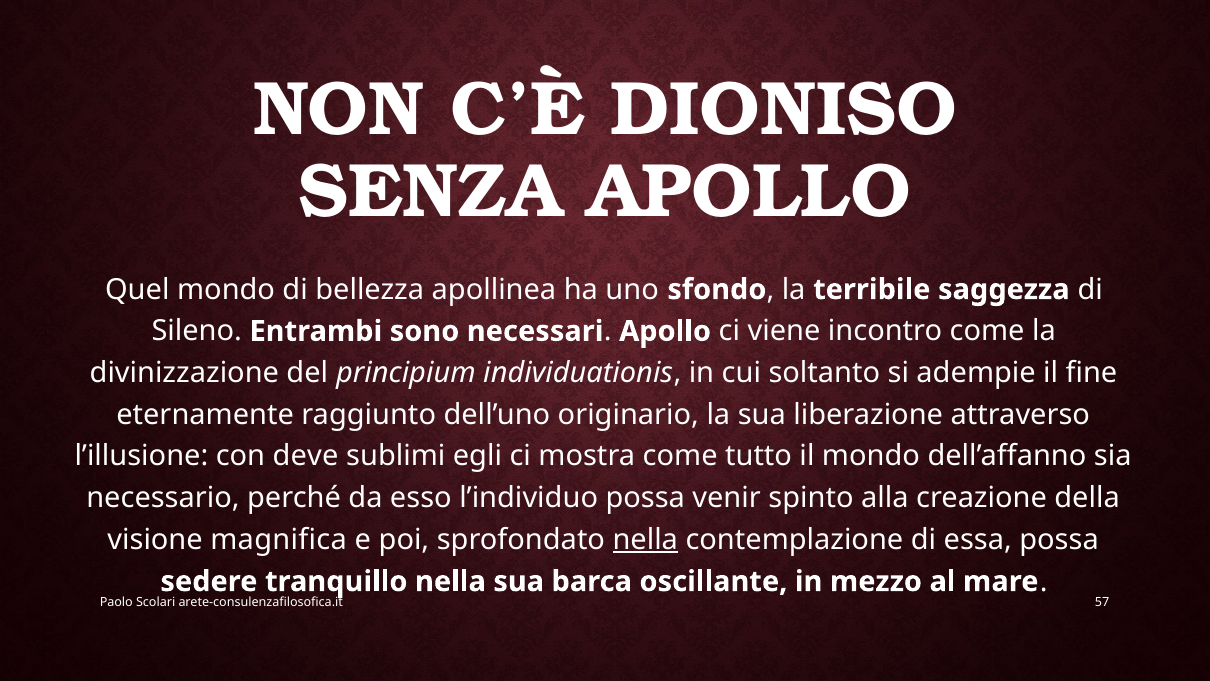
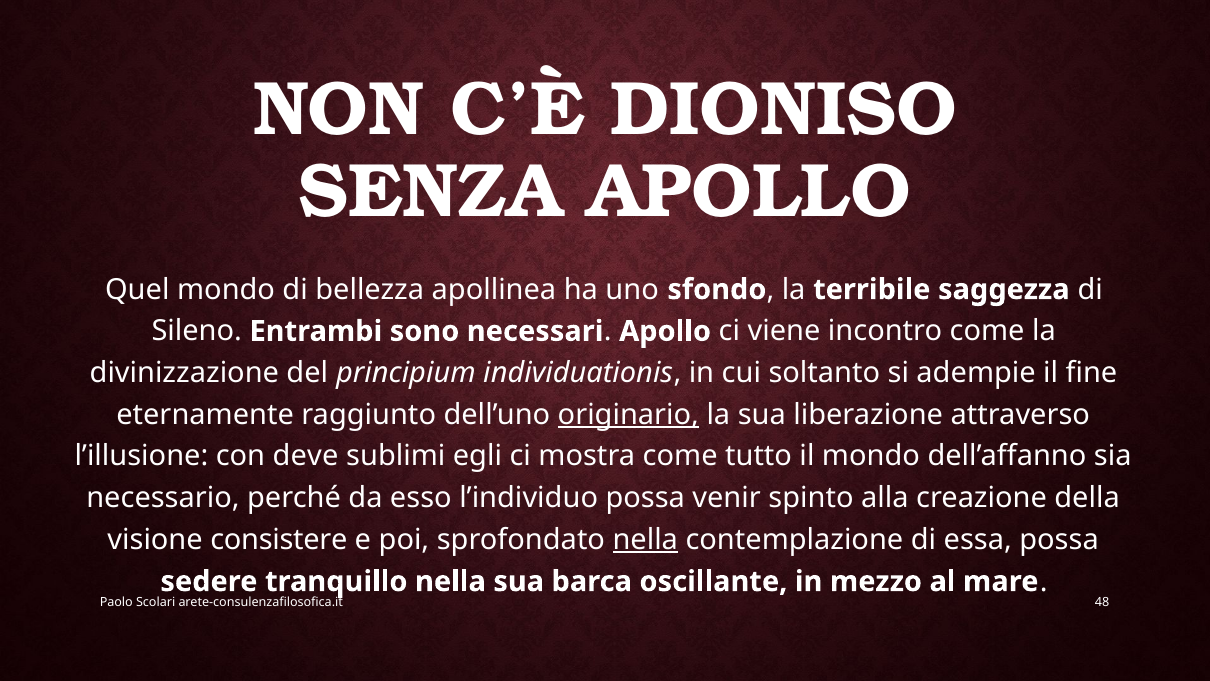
originario underline: none -> present (628, 414)
magnifica: magnifica -> consistere (279, 540)
57: 57 -> 48 (1102, 602)
